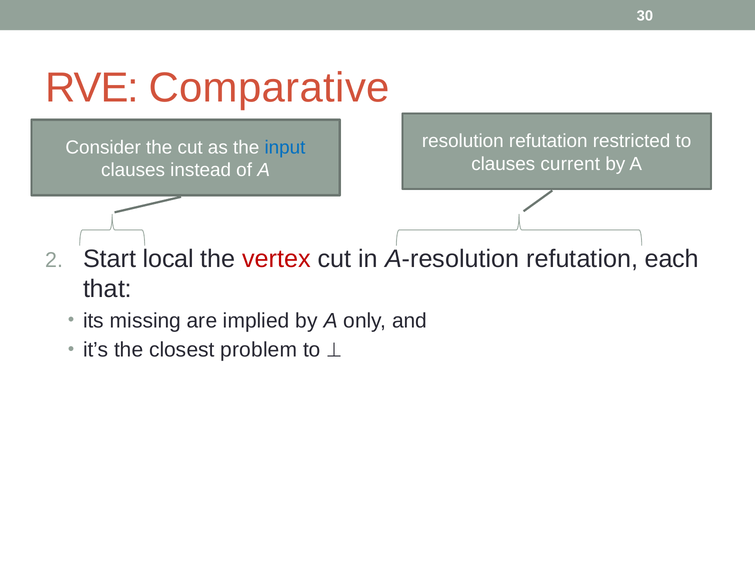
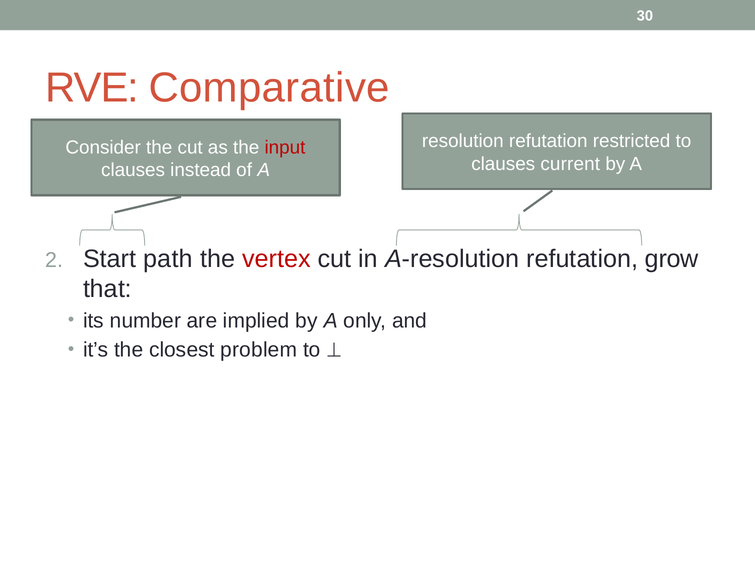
input colour: blue -> red (285, 147)
local: local -> path (168, 258)
each: each -> grow (672, 258)
missing: missing -> number (145, 320)
